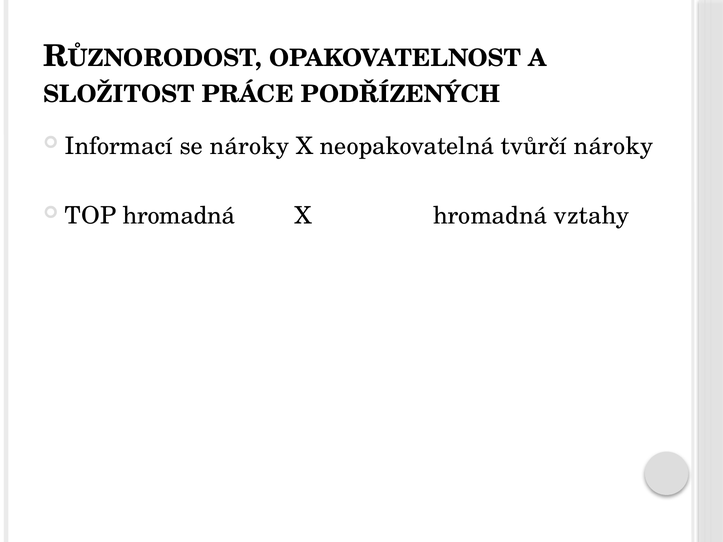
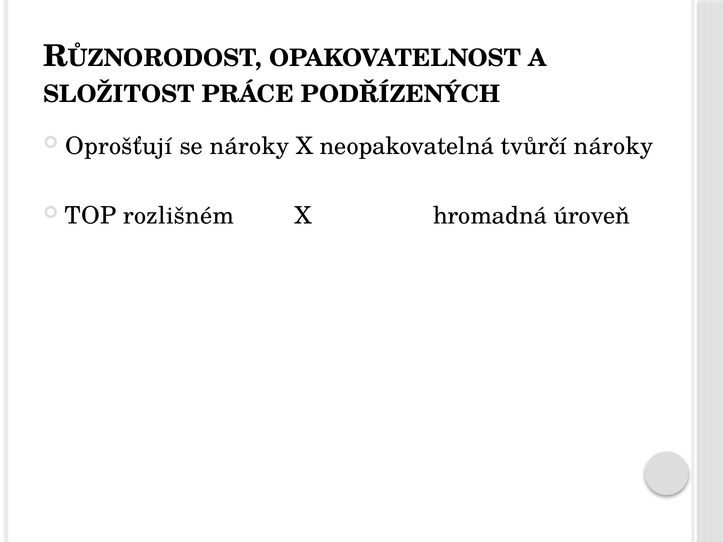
Informací: Informací -> Oprošťují (119, 146)
TOP hromadná: hromadná -> rozlišném (179, 216)
vztahy: vztahy -> úroveň (592, 216)
